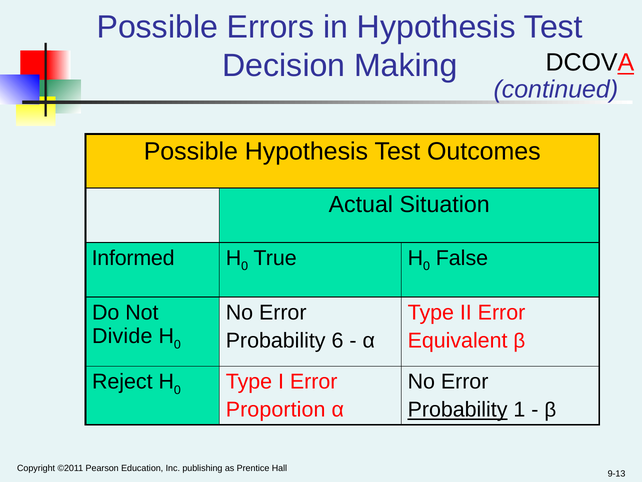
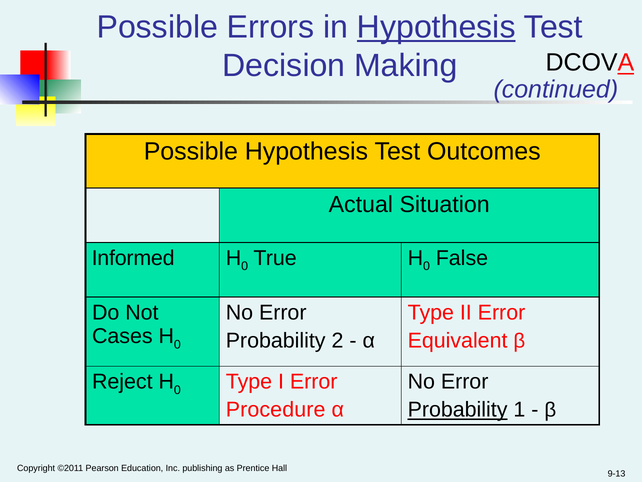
Hypothesis underline: none -> present (436, 27)
Divide: Divide -> Cases (122, 336)
6: 6 -> 2 (337, 340)
Proportion: Proportion -> Procedure (276, 410)
